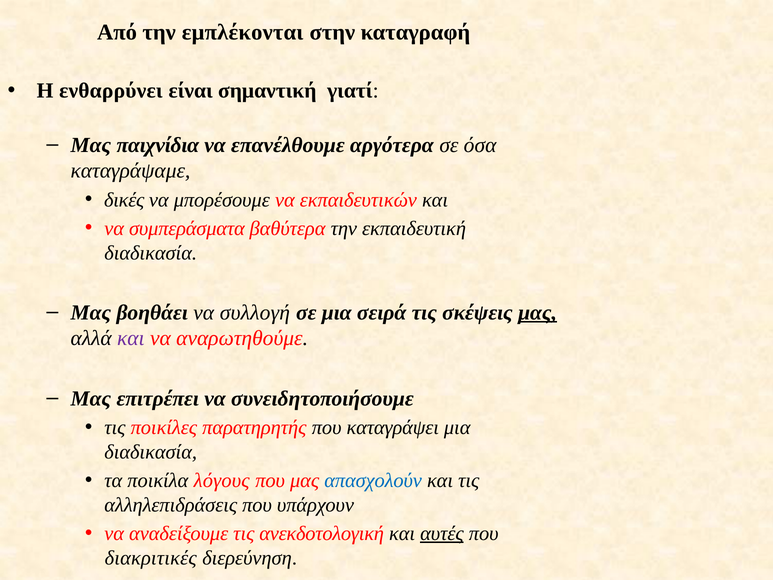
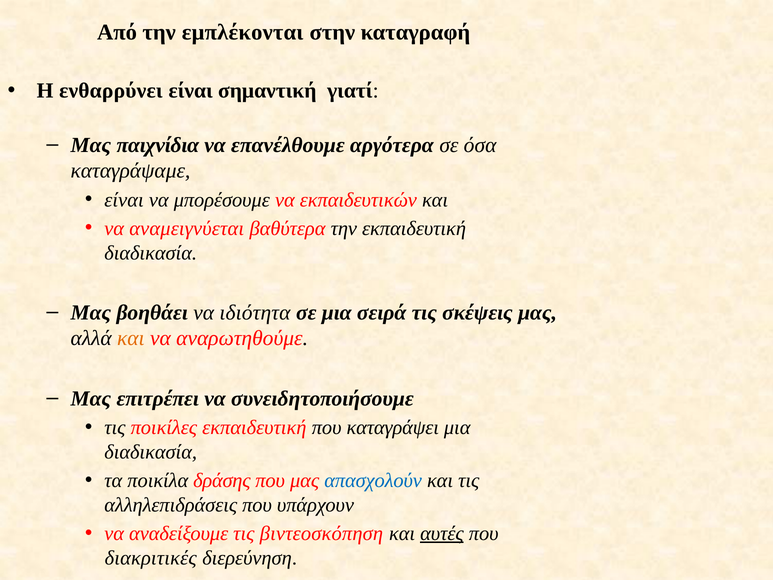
δικές: δικές -> είναι (124, 200)
συμπεράσματα: συμπεράσματα -> αναμειγνύεται (187, 228)
συλλογή: συλλογή -> ιδιότητα (255, 312)
μας underline: present -> none (538, 312)
και colour: purple -> orange (131, 338)
ποικίλες παρατηρητής: παρατηρητής -> εκπαιδευτική (254, 427)
λόγους: λόγους -> δράσης (222, 480)
ανεκδοτολογική: ανεκδοτολογική -> βιντεοσκόπηση (321, 533)
